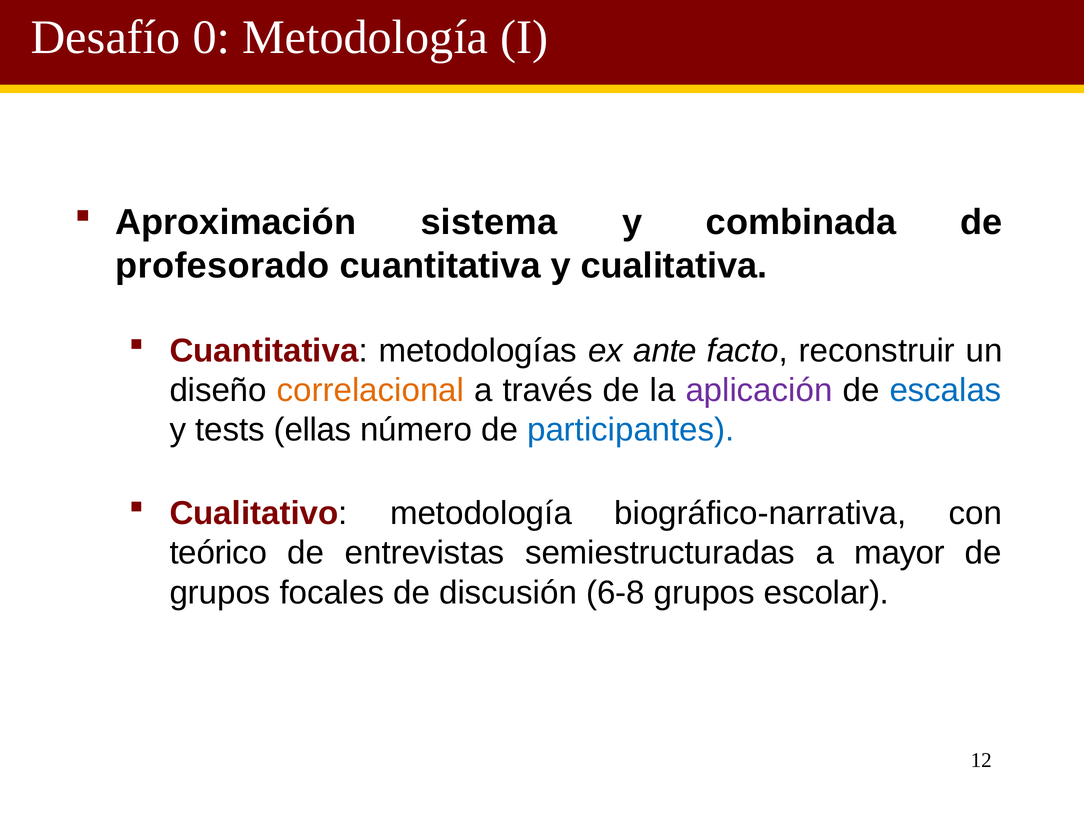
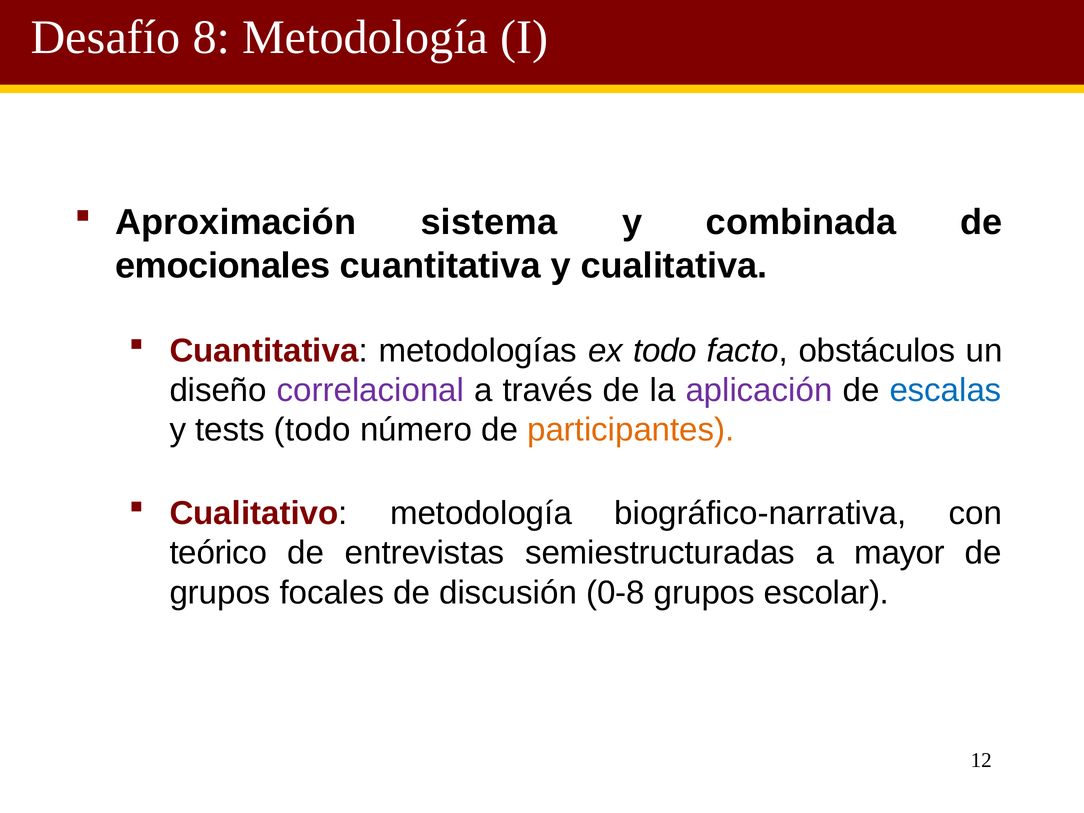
0: 0 -> 8 (211, 38)
profesorado: profesorado -> emocionales (223, 266)
ex ante: ante -> todo (665, 351)
reconstruir: reconstruir -> obstáculos (877, 351)
correlacional colour: orange -> purple (371, 390)
tests ellas: ellas -> todo (312, 430)
participantes colour: blue -> orange (631, 430)
6-8: 6-8 -> 0-8 (615, 593)
